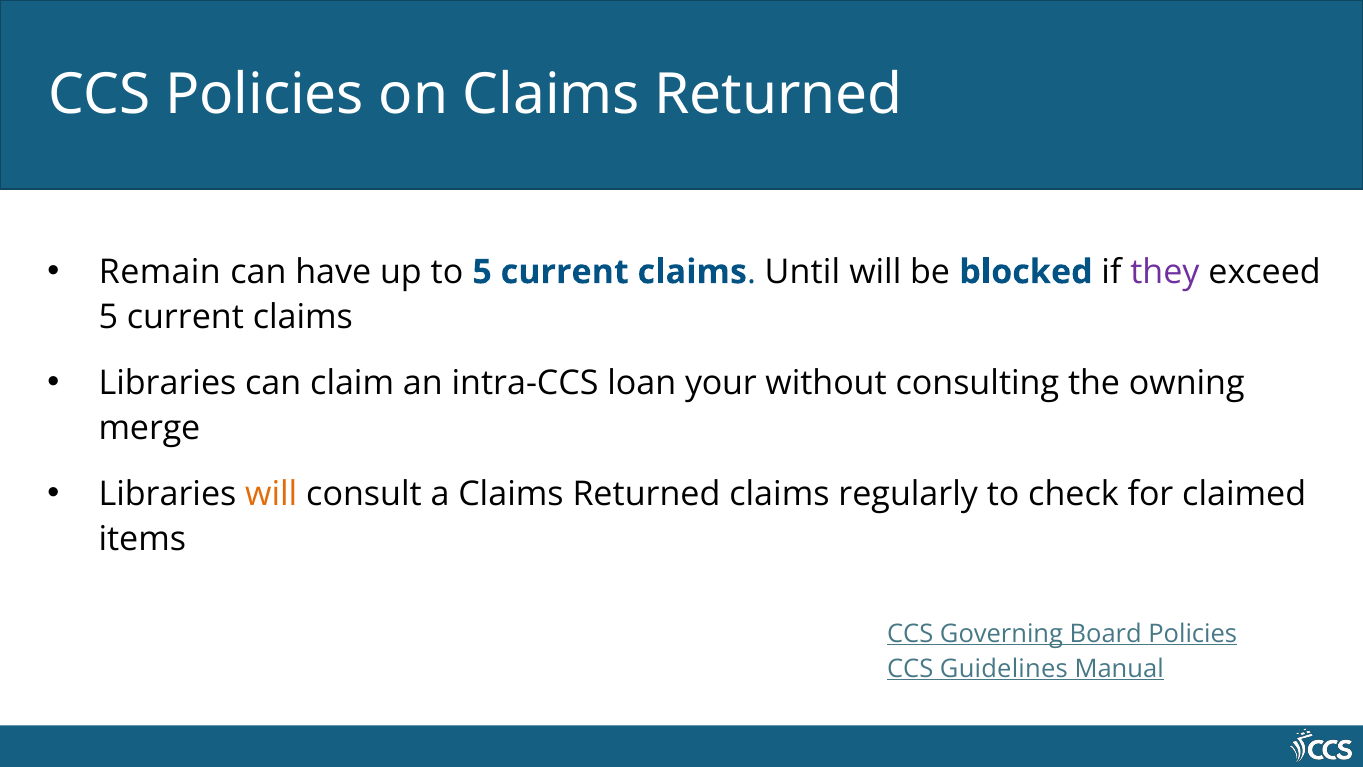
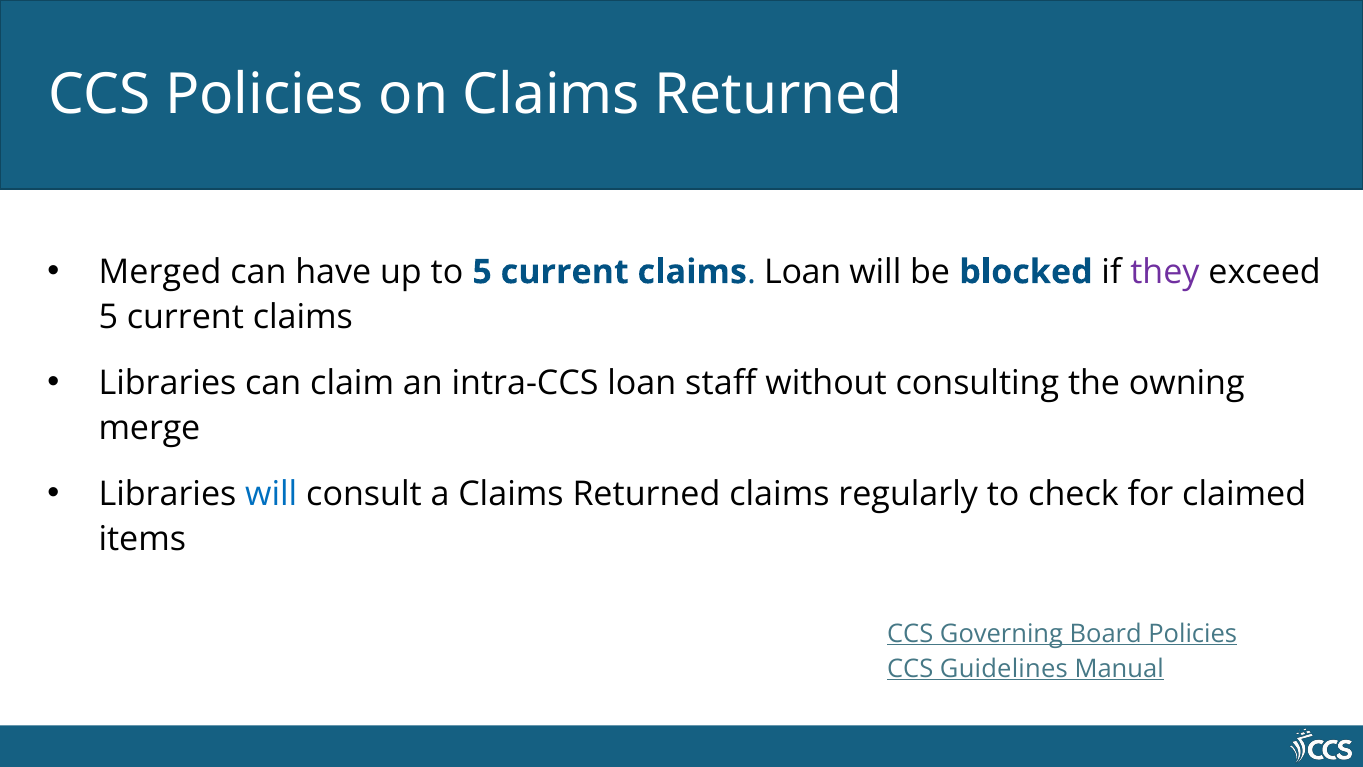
Remain: Remain -> Merged (160, 272)
claims Until: Until -> Loan (803, 272)
your: your -> staff (721, 383)
will colour: orange -> blue (271, 494)
